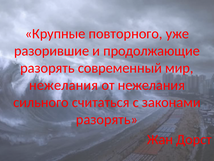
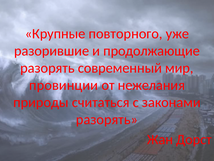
нежелания: нежелания -> провинции (64, 85)
сильного: сильного -> природы (41, 102)
